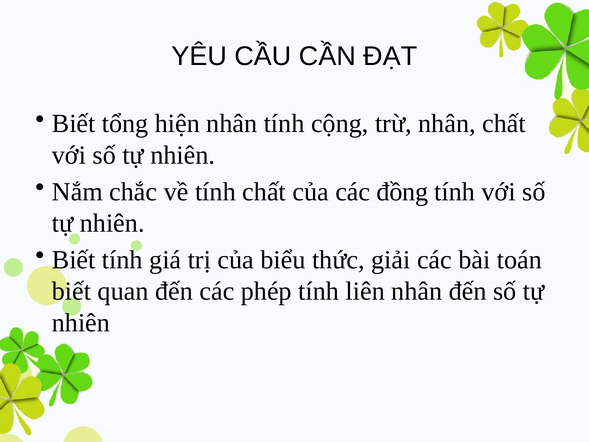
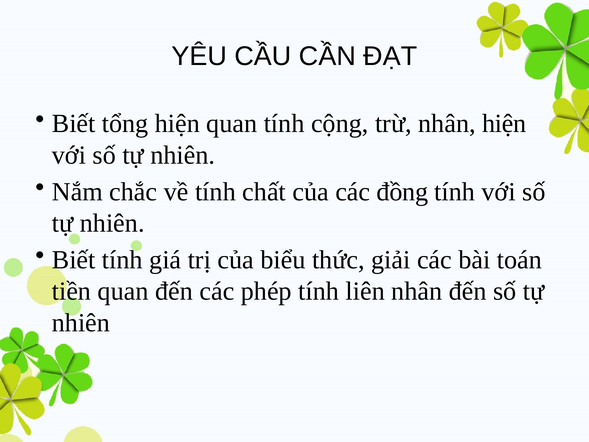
hiện nhân: nhân -> quan (232, 124)
nhân chất: chất -> hiện (504, 124)
biết: biết -> tiền (71, 291)
